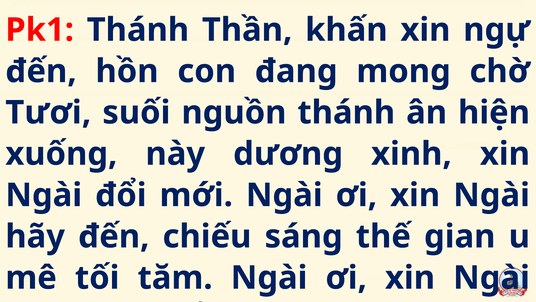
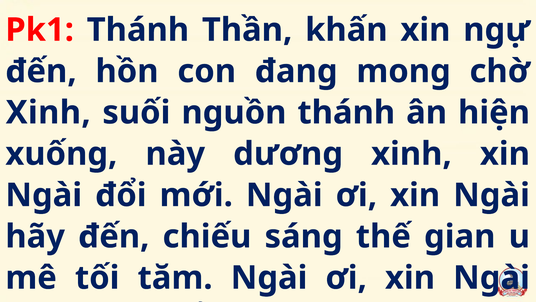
Tươi: Tươi -> Xinh (48, 112)
